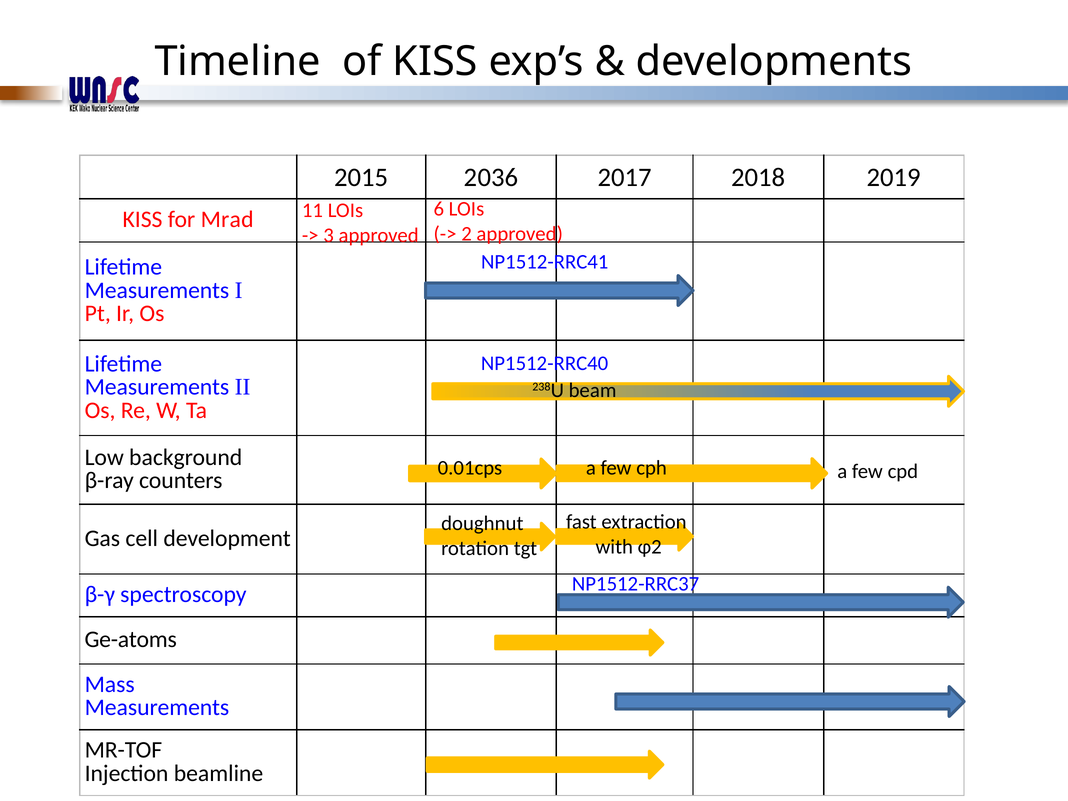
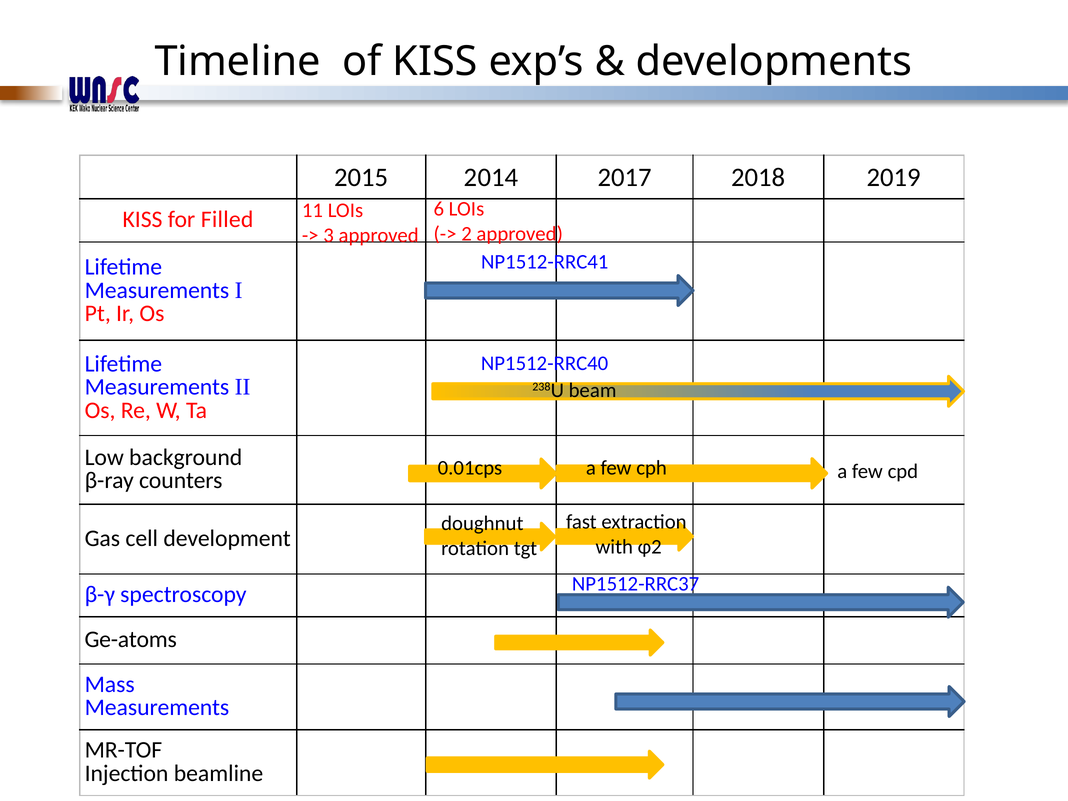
2036: 2036 -> 2014 (491, 177)
Mrad: Mrad -> Filled (227, 220)
